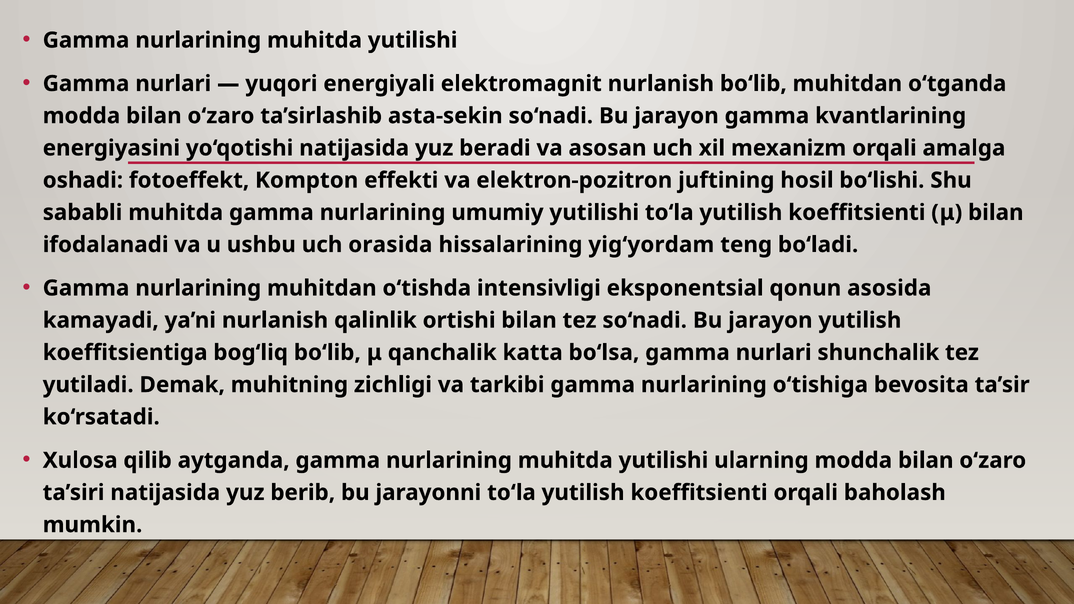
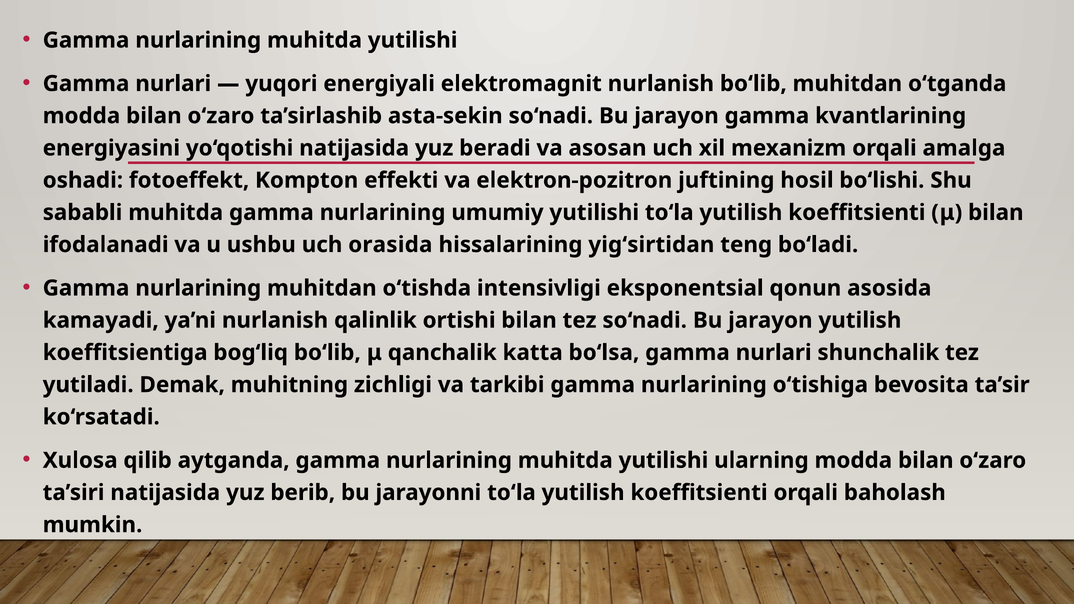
yig‘yordam: yig‘yordam -> yig‘sirtidan (651, 245)
